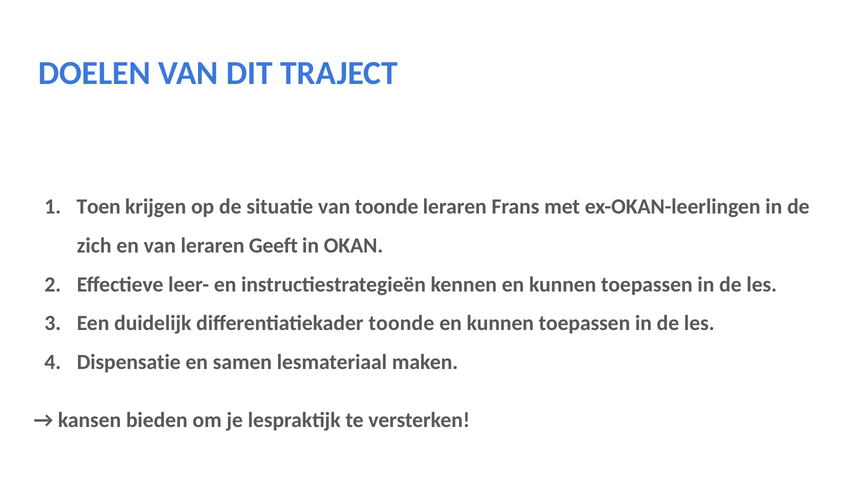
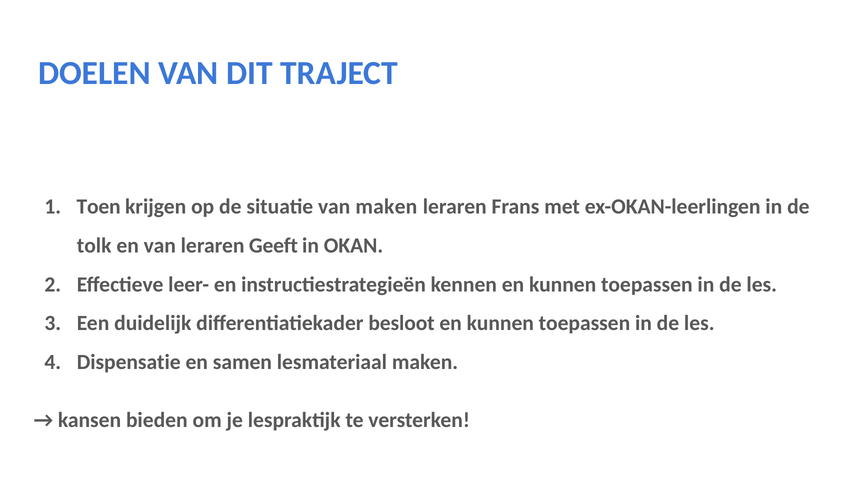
van toonde: toonde -> maken (386, 206)
zich: zich -> tolk (94, 245)
differentiatiekader toonde: toonde -> besloot (402, 323)
